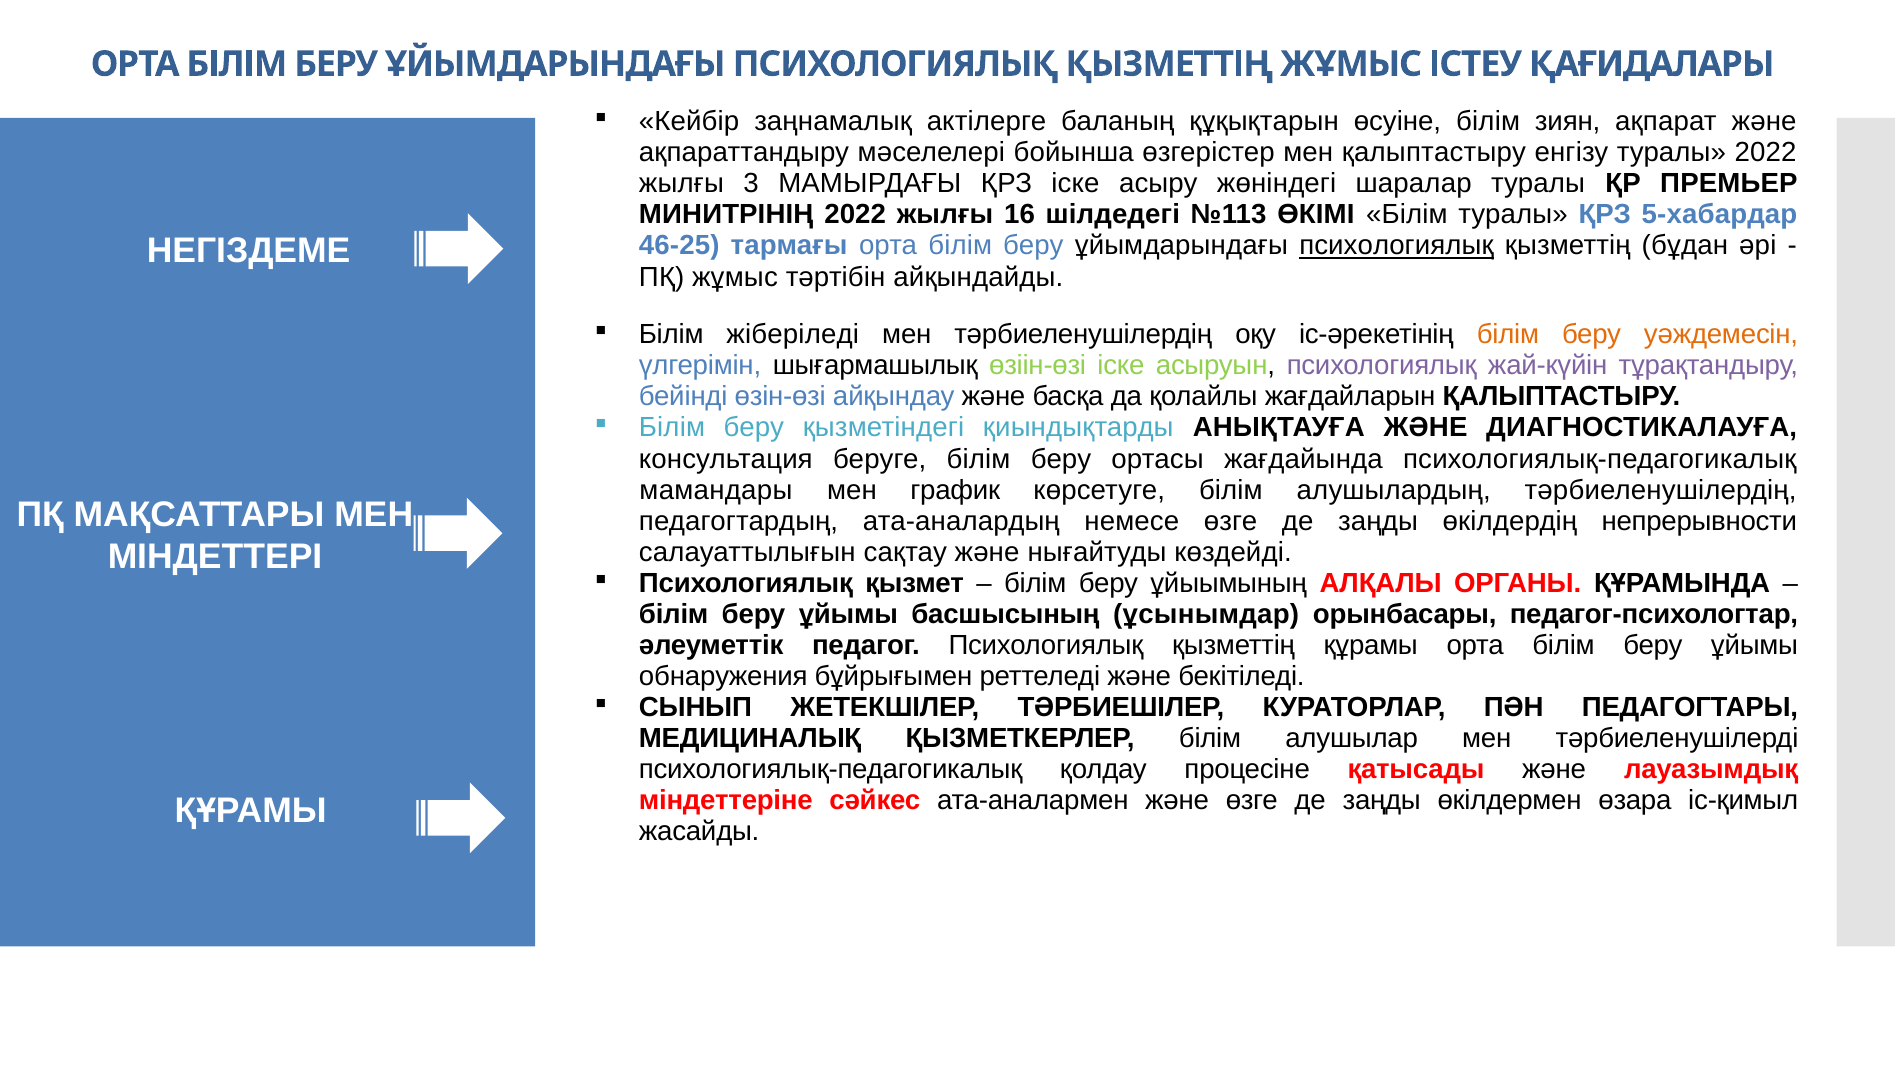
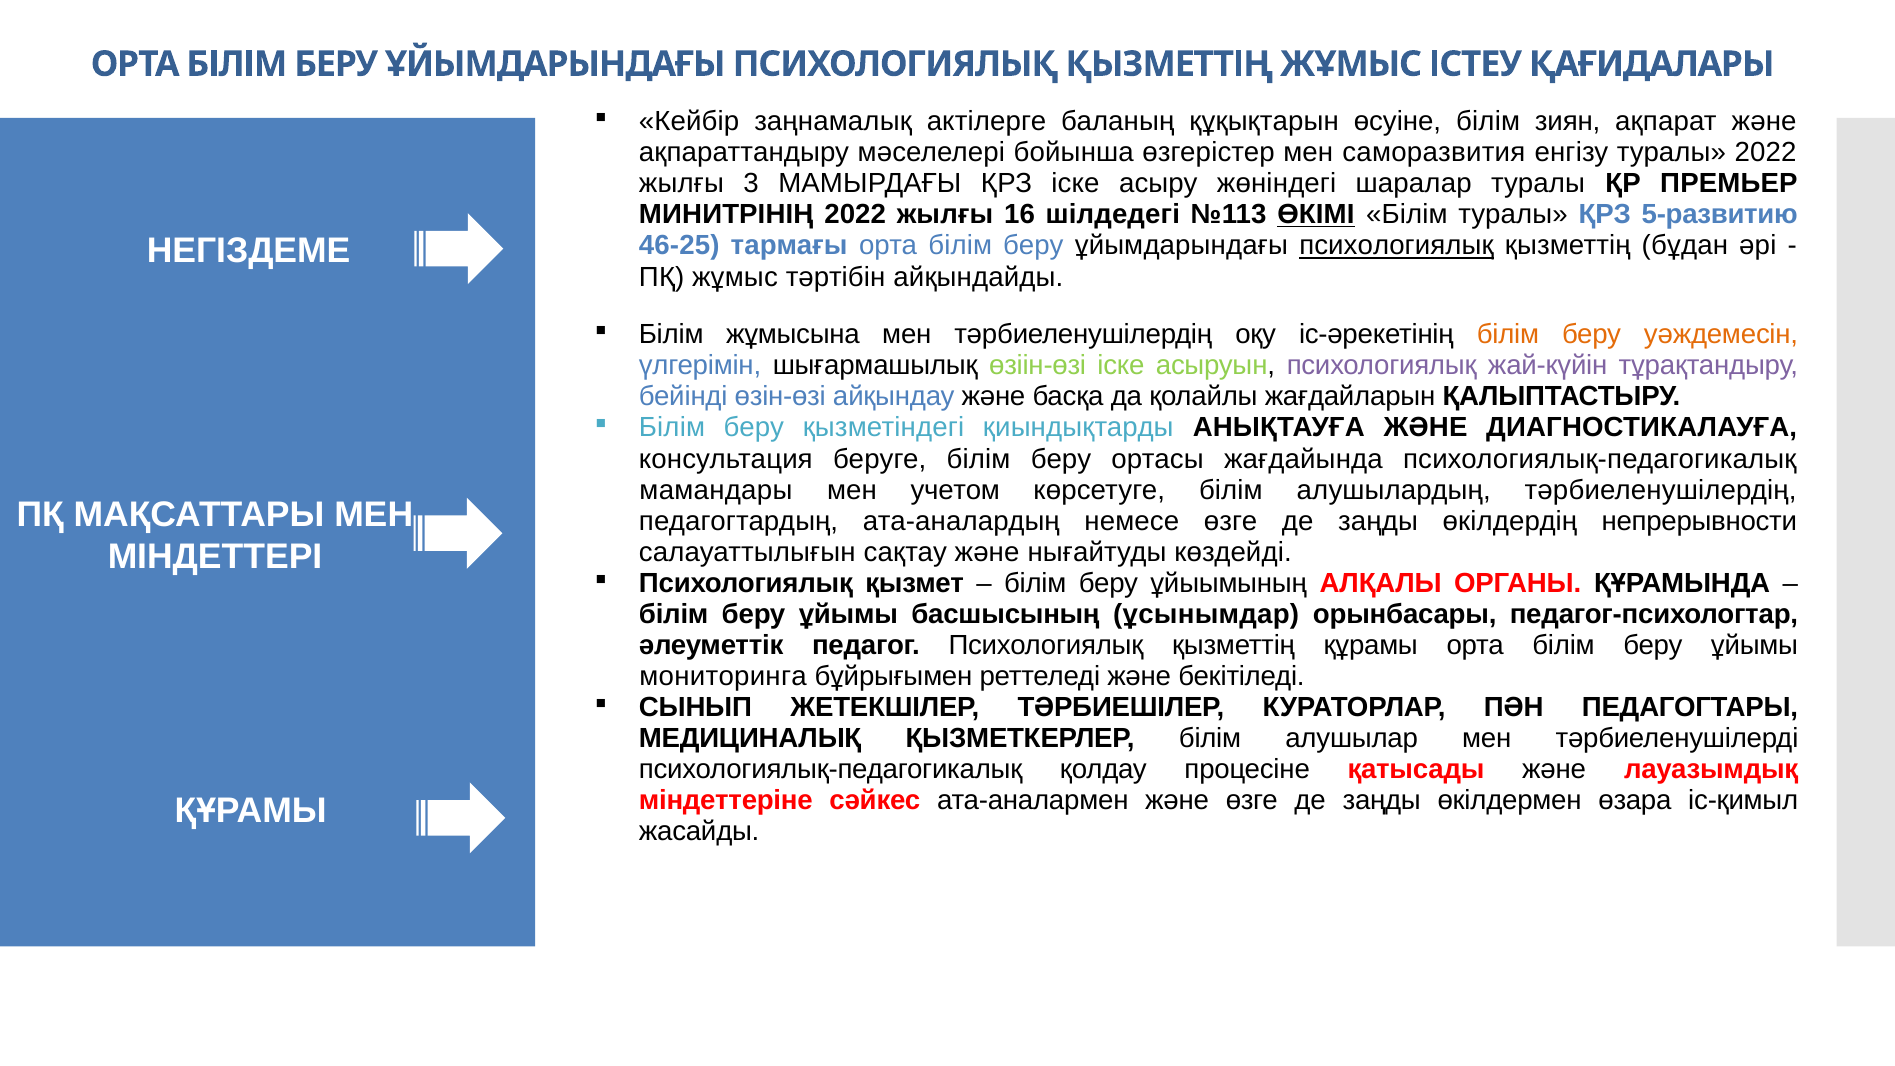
мен қалыптастыру: қалыптастыру -> саморазвития (1434, 153)
ӨКІМІ underline: none -> present (1316, 215)
5-хабардар: 5-хабардар -> 5-развитию (1720, 215)
жіберіледі: жіберіледі -> жұмысына (793, 335)
график: график -> учетом (955, 490)
обнаружения: обнаружения -> мониторинга (723, 676)
